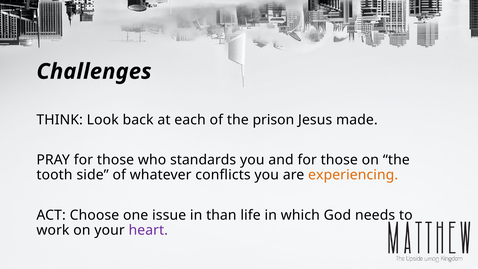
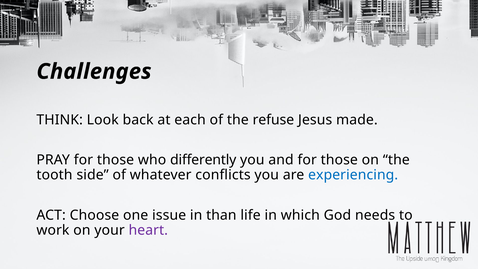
prison: prison -> refuse (273, 120)
standards: standards -> differently (203, 160)
experiencing colour: orange -> blue (353, 175)
